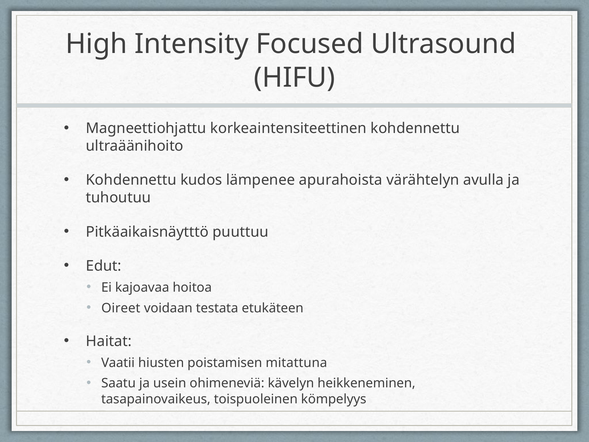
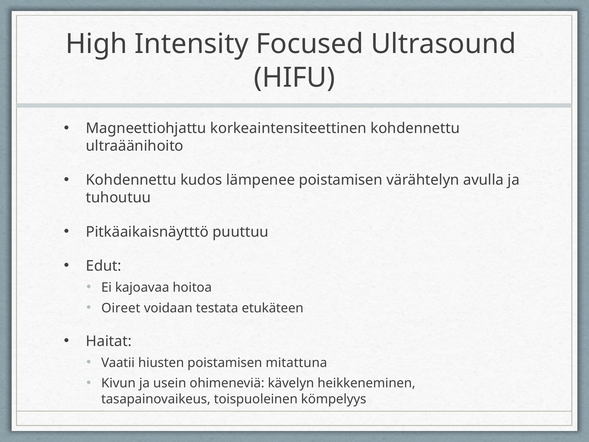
lämpenee apurahoista: apurahoista -> poistamisen (341, 180)
Saatu: Saatu -> Kivun (118, 383)
